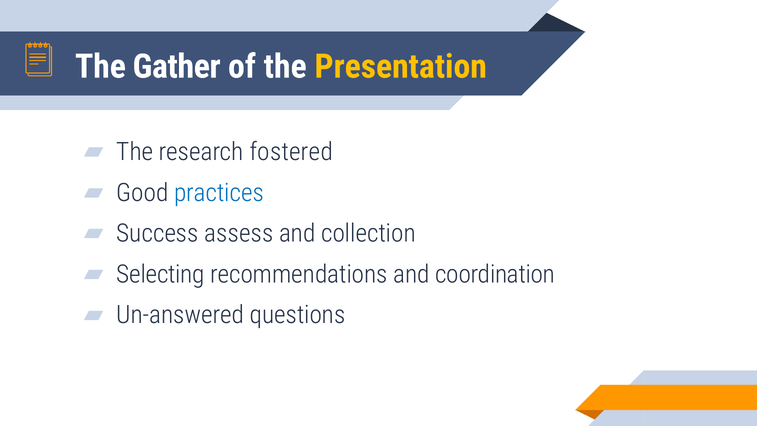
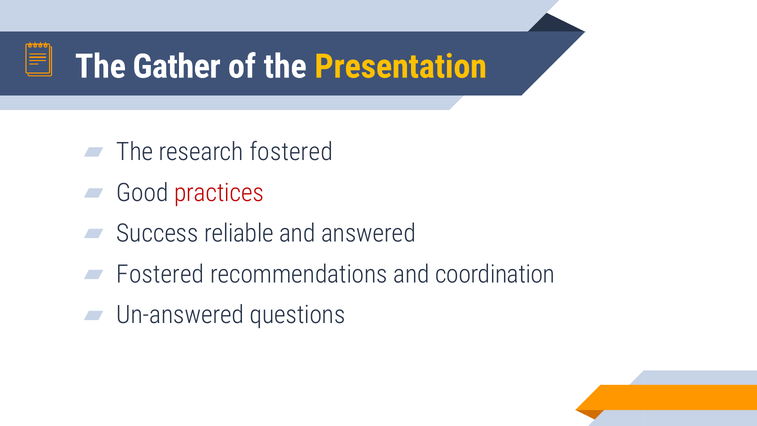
practices colour: blue -> red (219, 193)
assess: assess -> reliable (239, 233)
collection: collection -> answered (368, 233)
Selecting: Selecting -> Fostered (160, 274)
